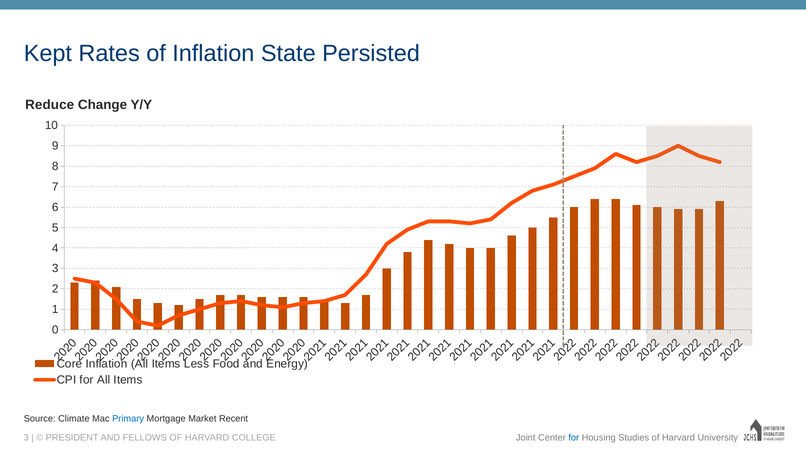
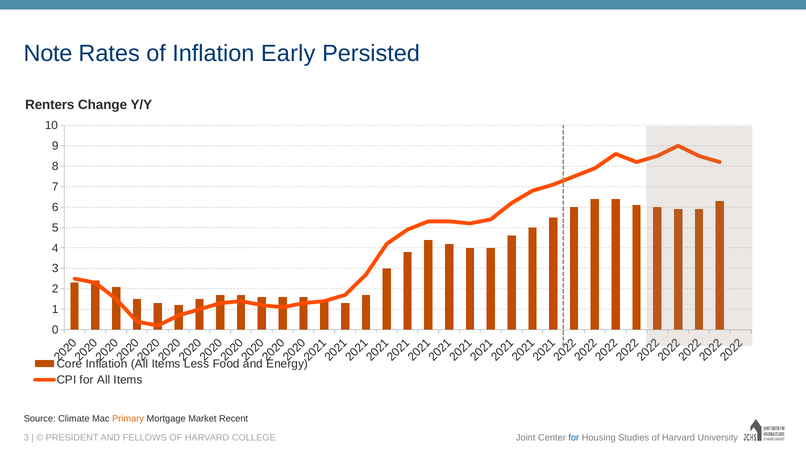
Kept: Kept -> Note (48, 53)
State: State -> Early (288, 53)
Reduce: Reduce -> Renters (50, 105)
Primary colour: blue -> orange (128, 419)
